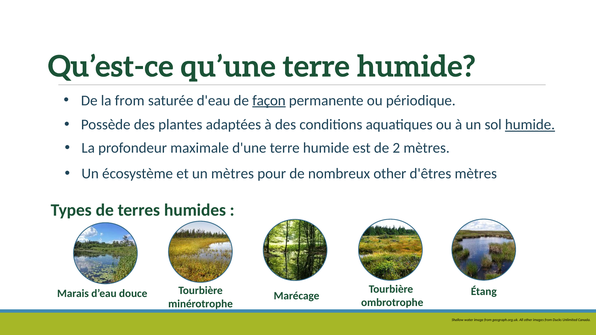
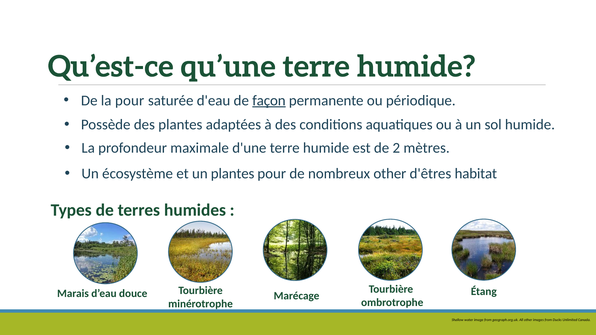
la from: from -> pour (130, 101)
humide underline: present -> none (530, 125)
un mètres: mètres -> plantes (233, 174)
d'êtres mètres: mètres -> habitat (476, 174)
